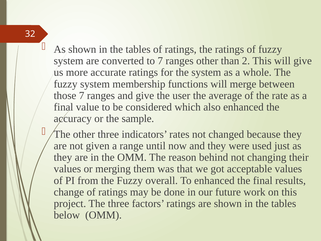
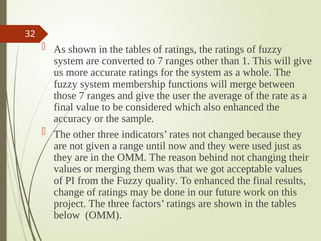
2: 2 -> 1 (246, 61)
overall: overall -> quality (162, 180)
